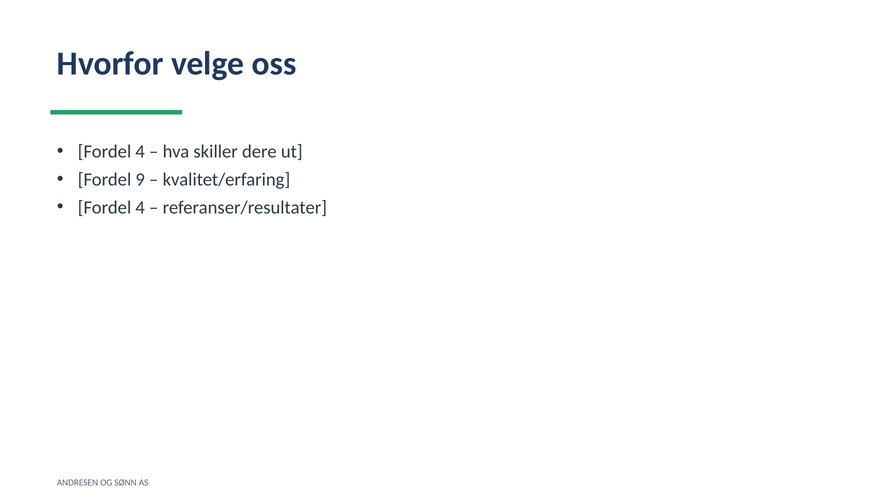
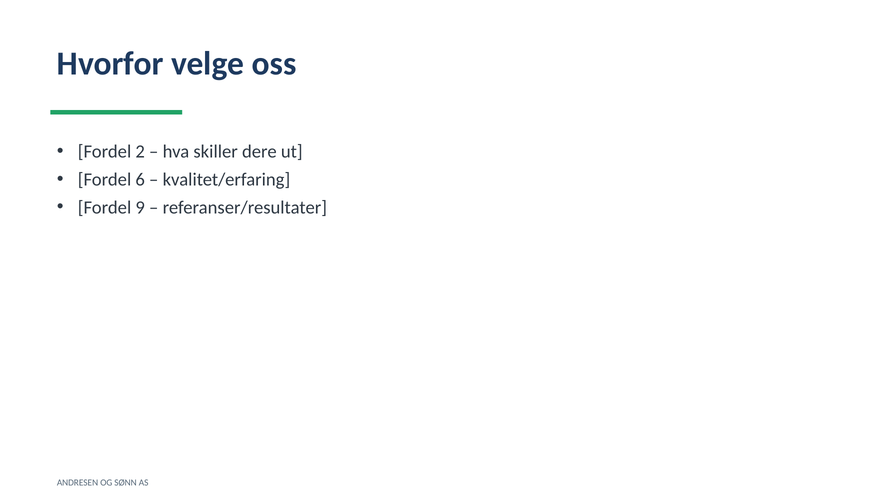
4: 4 -> 2 (140, 151)
9: 9 -> 6 (140, 179)
4: 4 -> 9 (140, 207)
